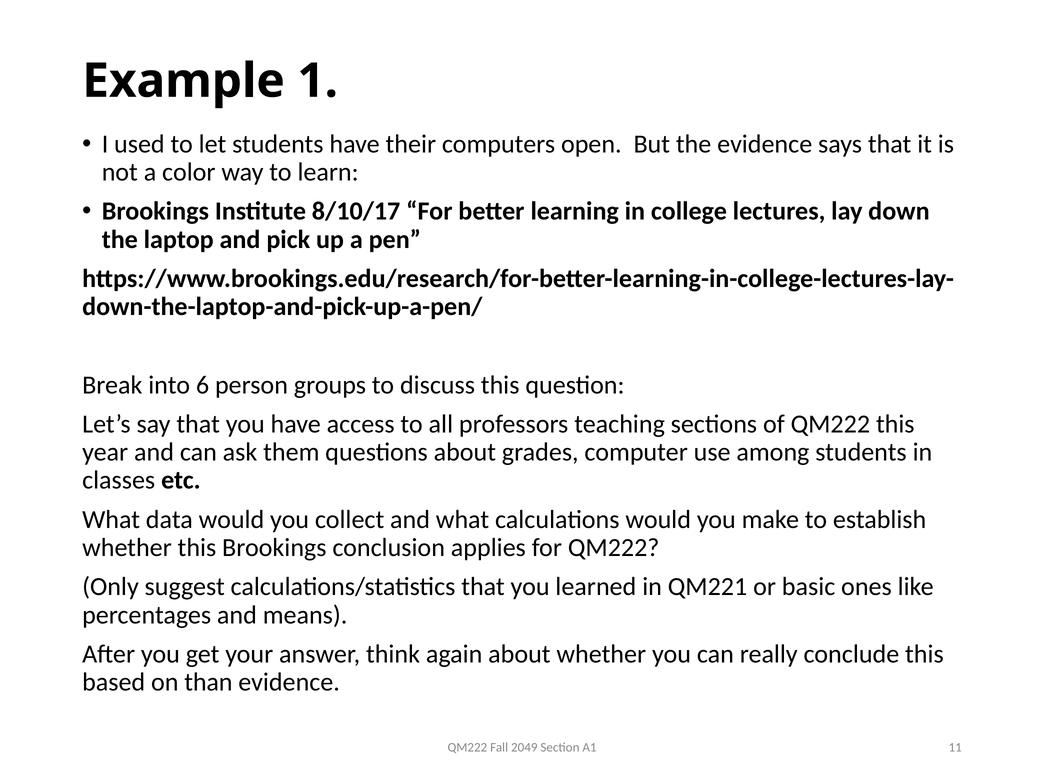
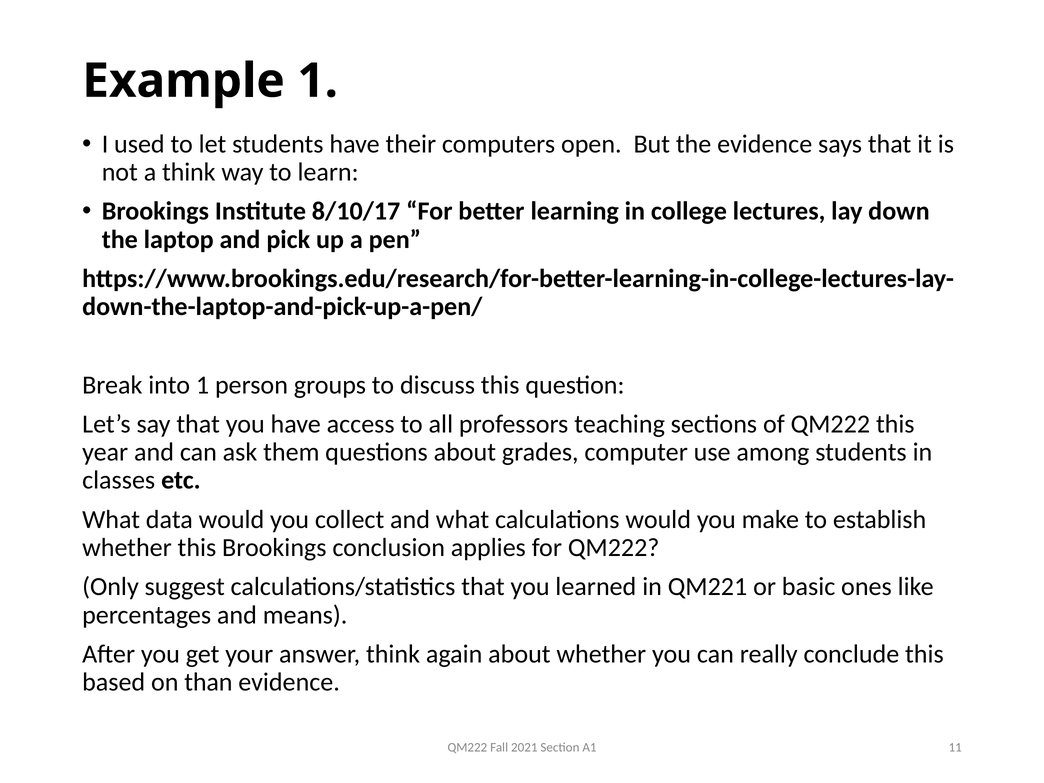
a color: color -> think (189, 172)
into 6: 6 -> 1 (203, 385)
2049: 2049 -> 2021 (524, 747)
